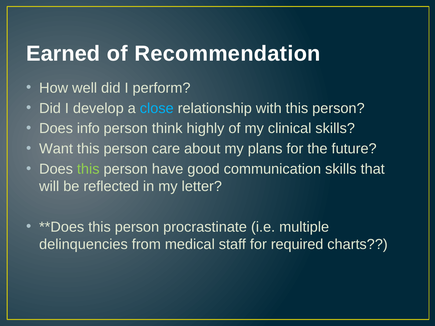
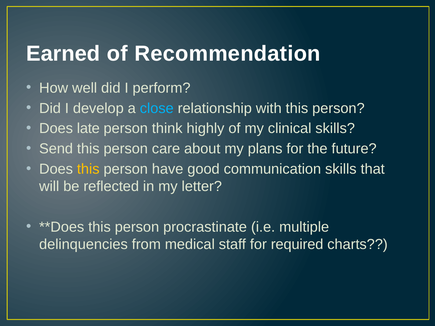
info: info -> late (88, 129)
Want: Want -> Send (56, 149)
this colour: light green -> yellow (88, 169)
